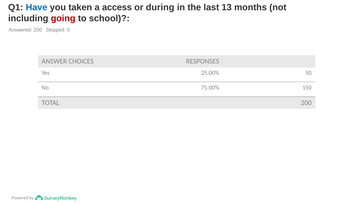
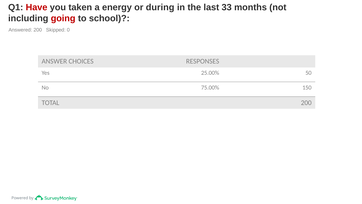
Have colour: blue -> red (37, 7)
access: access -> energy (117, 7)
13: 13 -> 33 (227, 7)
